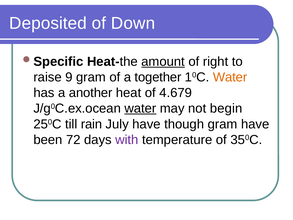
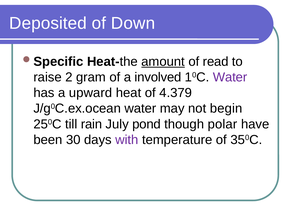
right: right -> read (216, 61)
9: 9 -> 2 (69, 77)
together: together -> involved (158, 77)
Water colour: orange -> purple (230, 77)
another: another -> upward (91, 93)
4.679: 4.679 -> 4.379 (176, 93)
water underline: present -> none (140, 108)
July have: have -> pond (147, 124)
though gram: gram -> polar (222, 124)
72: 72 -> 30 (73, 140)
